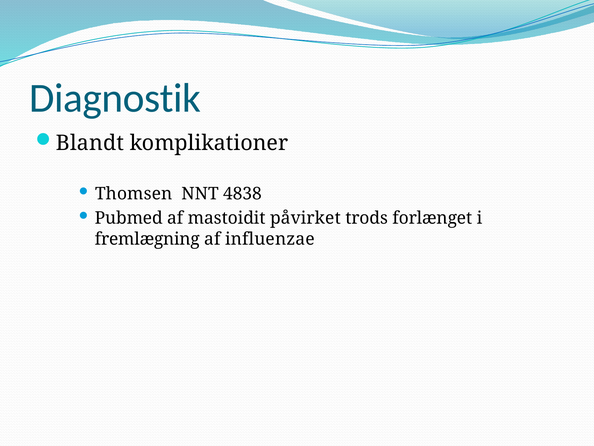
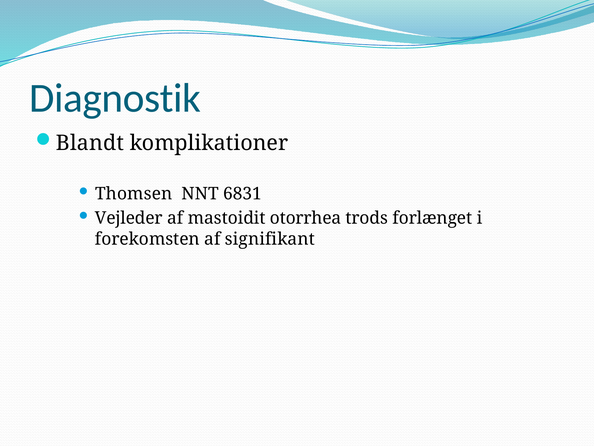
4838: 4838 -> 6831 (243, 194)
Pubmed: Pubmed -> Vejleder (129, 218)
påvirket: påvirket -> otorrhea (306, 218)
fremlægning: fremlægning -> forekomsten (147, 239)
influenzae: influenzae -> signifikant (270, 239)
